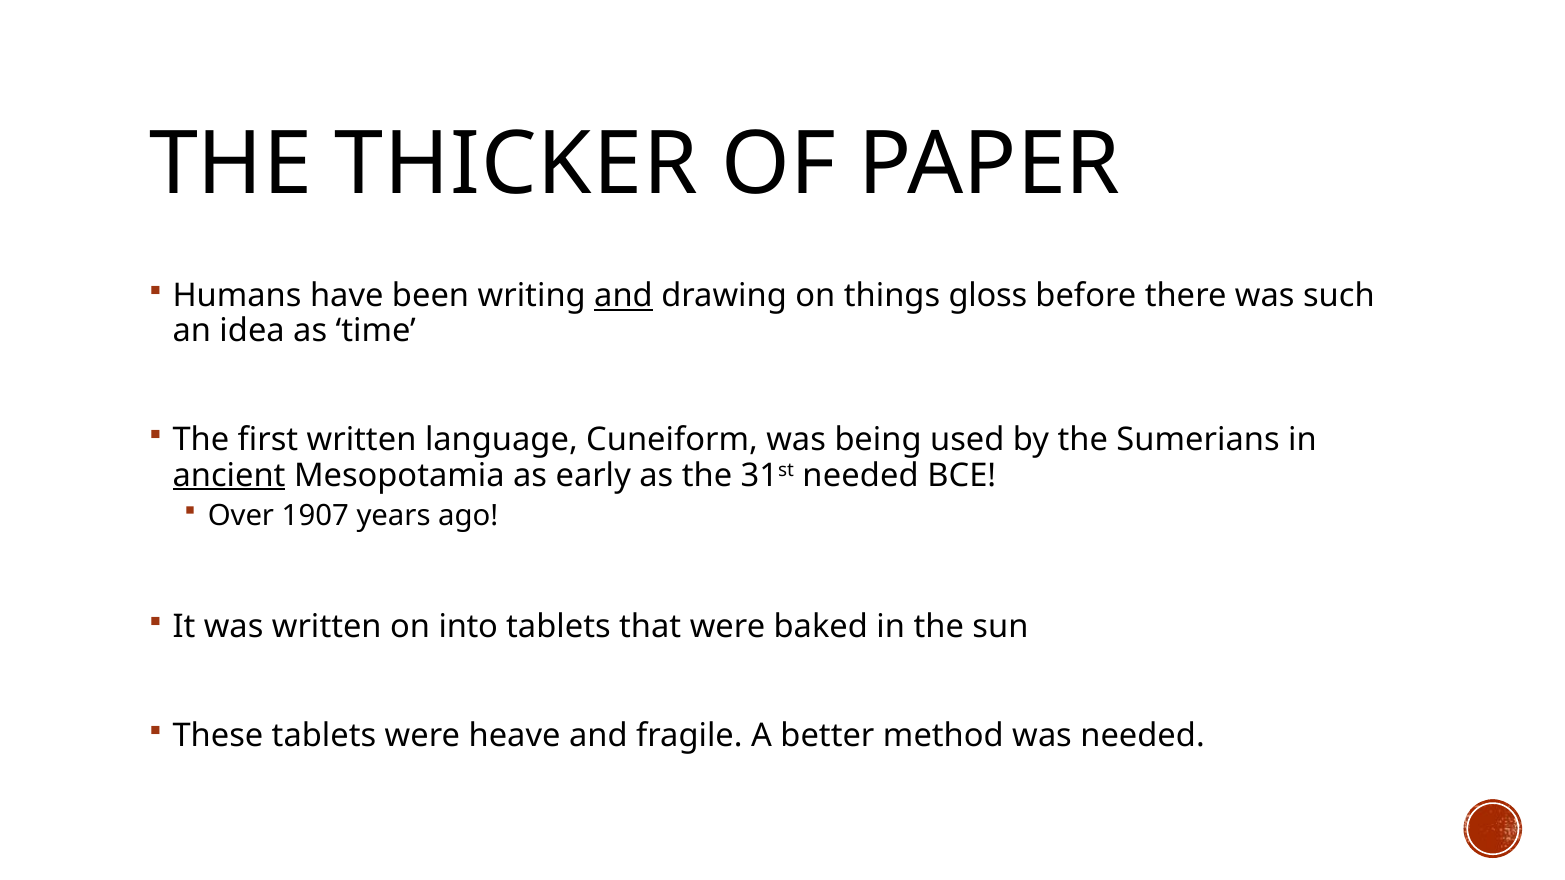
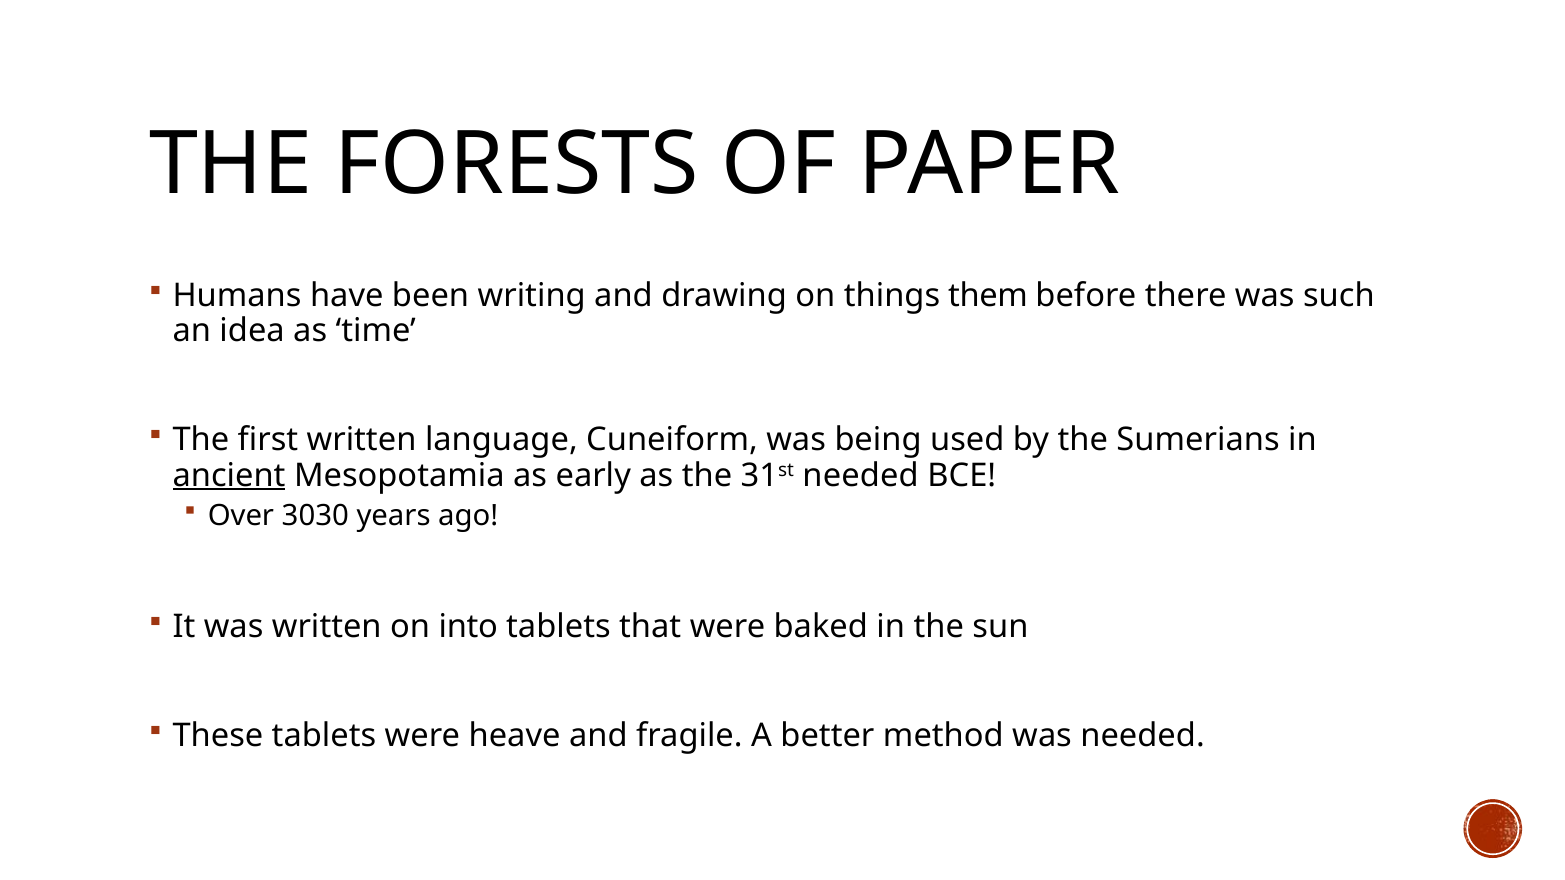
THICKER: THICKER -> FORESTS (517, 165)
and underline: present -> none (624, 296)
gloss: gloss -> them (988, 296)
1907: 1907 -> 3030 (315, 516)
